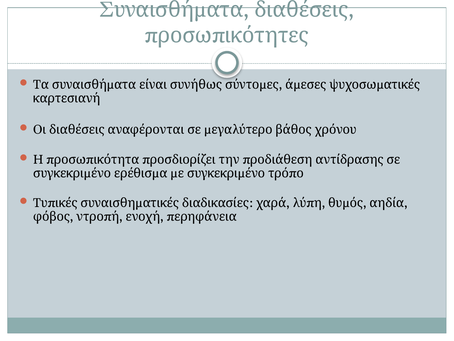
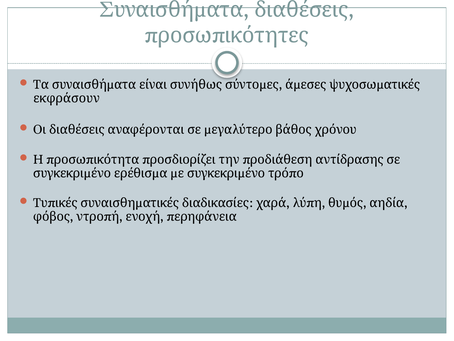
καρτεσιανή: καρτεσιανή -> εκφράσουν (67, 98)
